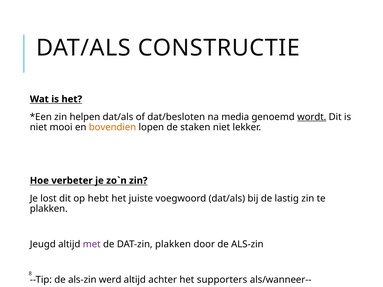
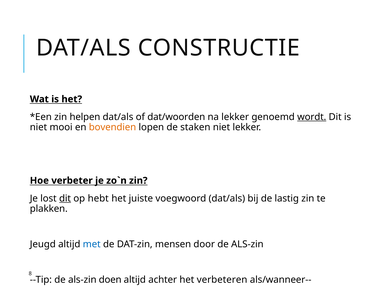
dat/besloten: dat/besloten -> dat/woorden (176, 117)
na media: media -> lekker (235, 117)
dit underline: none -> present (65, 199)
met colour: purple -> blue (92, 244)
DAT-zin plakken: plakken -> mensen (173, 244)
werd: werd -> doen (110, 280)
supporters: supporters -> verbeteren (222, 280)
